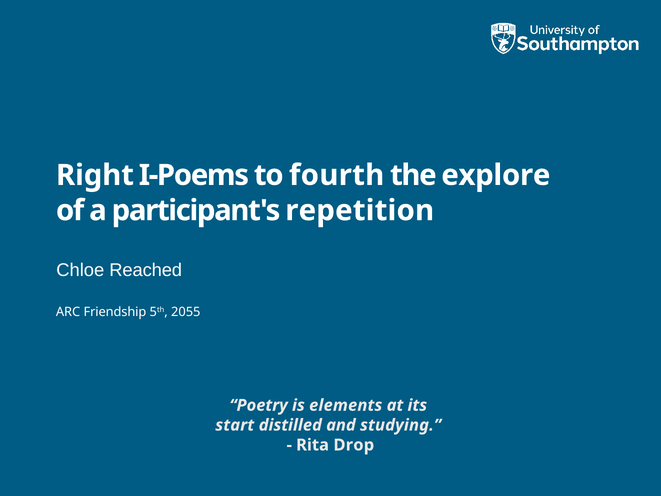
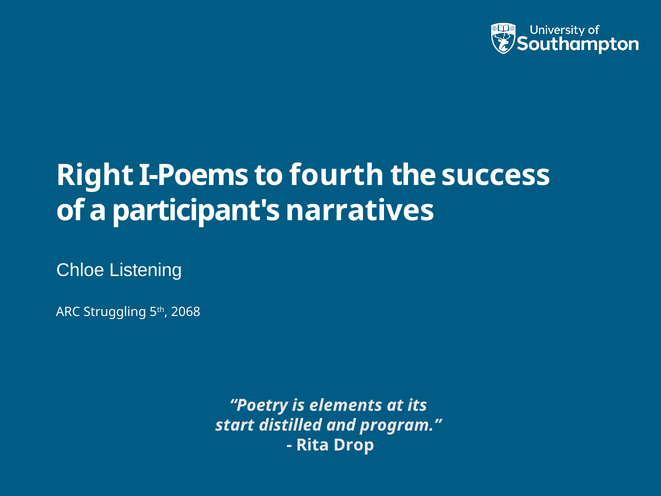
explore: explore -> success (496, 175)
repetition: repetition -> narratives (360, 210)
Reached: Reached -> Listening (146, 270)
Friendship: Friendship -> Struggling (115, 312)
2055: 2055 -> 2068 (186, 312)
studying: studying -> program (401, 425)
